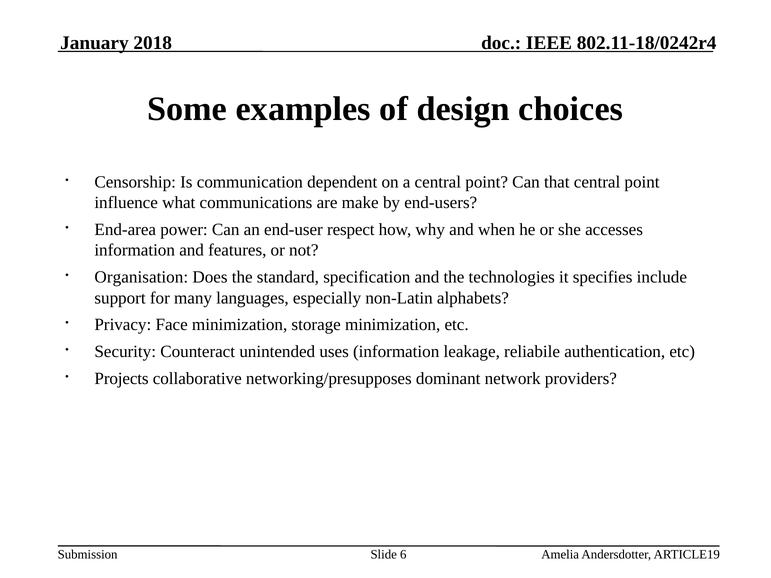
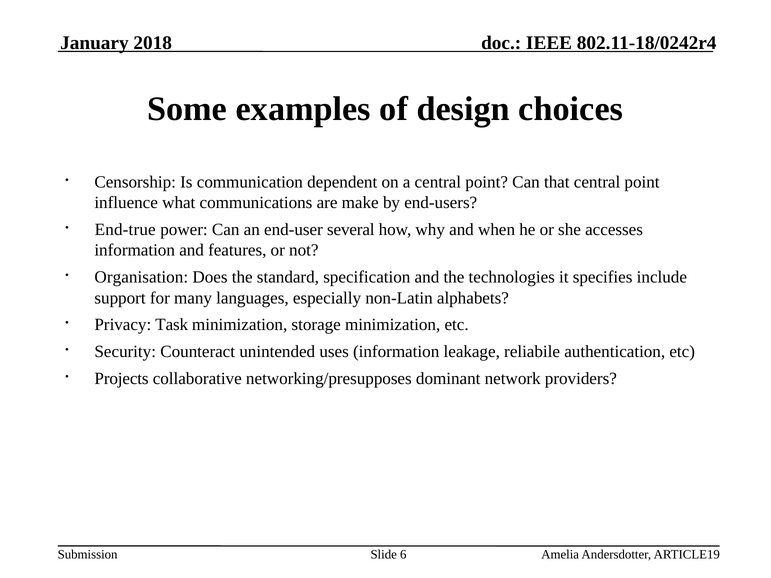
End-area: End-area -> End-true (125, 230)
respect: respect -> several (351, 230)
Face: Face -> Task (172, 325)
